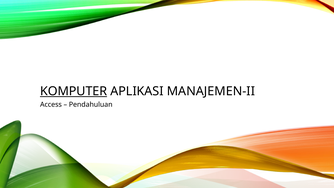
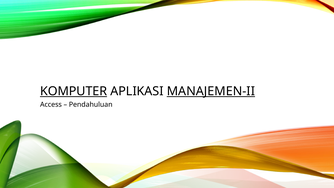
MANAJEMEN-II underline: none -> present (211, 91)
